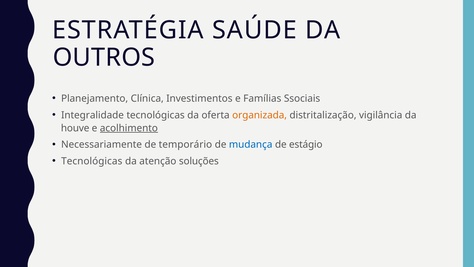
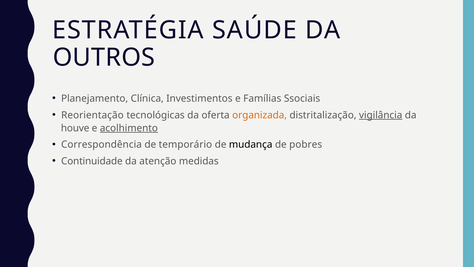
Integralidade: Integralidade -> Reorientação (92, 115)
vigilância underline: none -> present (381, 115)
Necessariamente: Necessariamente -> Correspondência (101, 144)
mudança colour: blue -> black (251, 144)
estágio: estágio -> pobres (306, 144)
Tecnológicas: Tecnológicas -> Continuidade (92, 161)
soluções: soluções -> medidas (199, 161)
